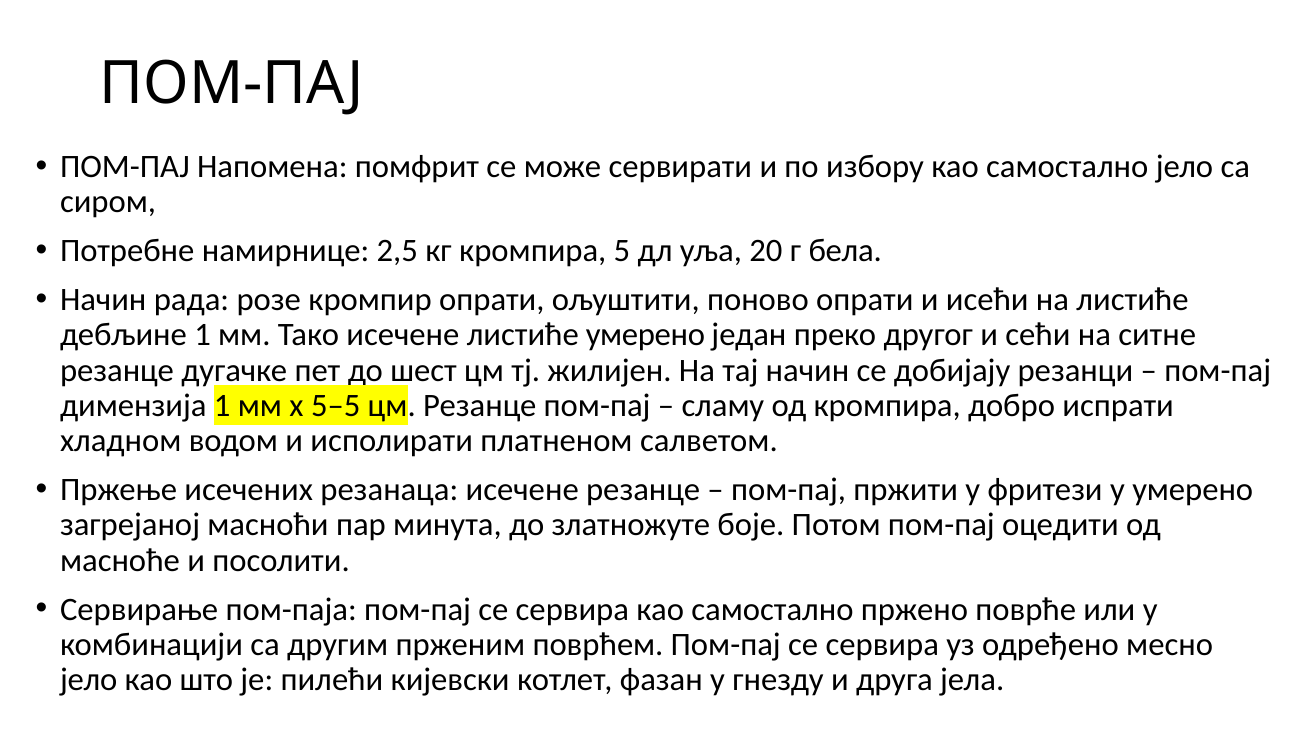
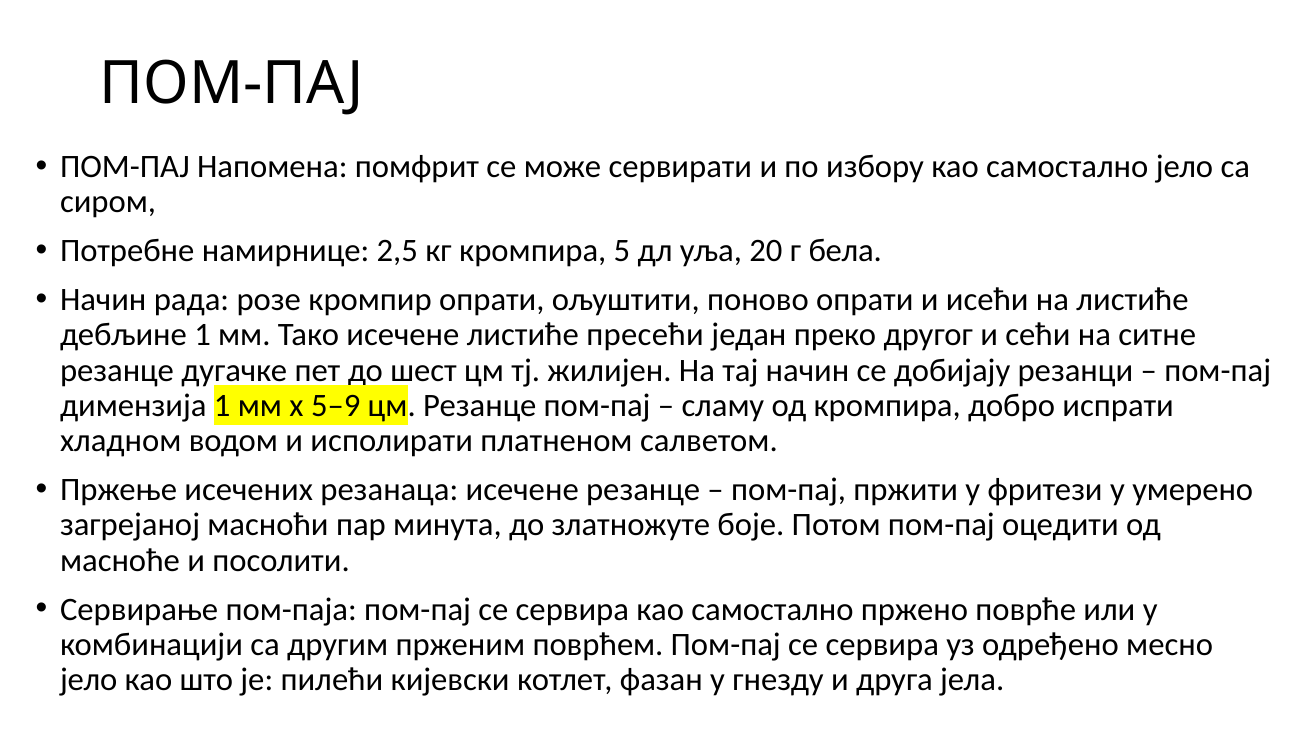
листиће умерено: умерено -> пресећи (645, 335)
5–5: 5–5 -> 5–9 (336, 406)
